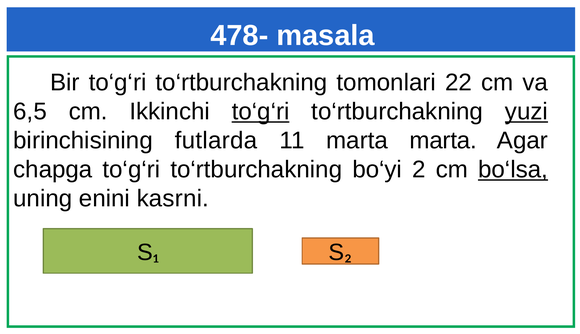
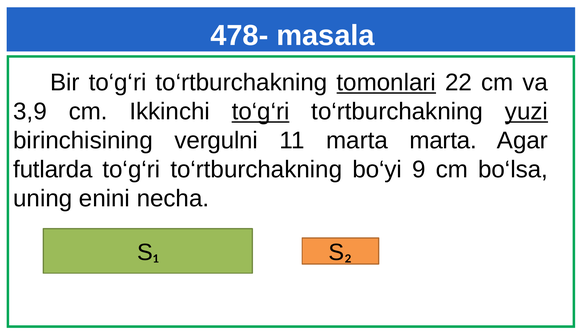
tomonlari underline: none -> present (386, 83)
6,5: 6,5 -> 3,9 (30, 112)
futlarda: futlarda -> vergulni (216, 141)
chapga: chapga -> futlarda (53, 170)
2: 2 -> 9 (419, 170)
bo‘lsa underline: present -> none (513, 170)
kasrni: kasrni -> necha (173, 199)
